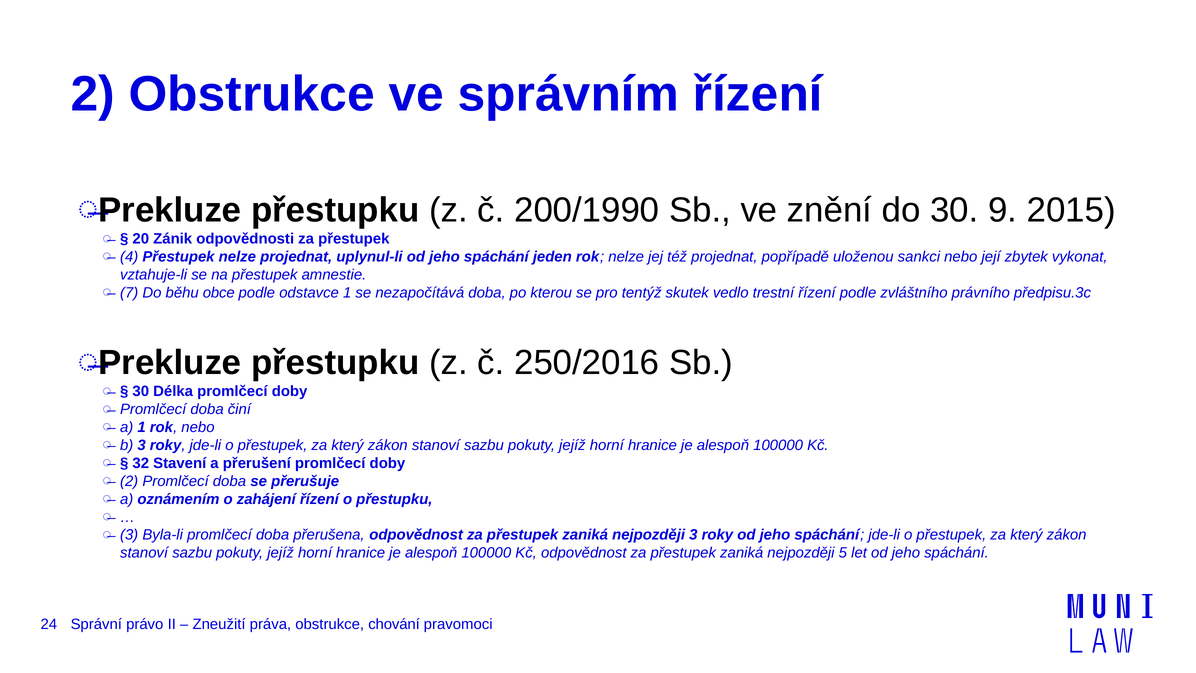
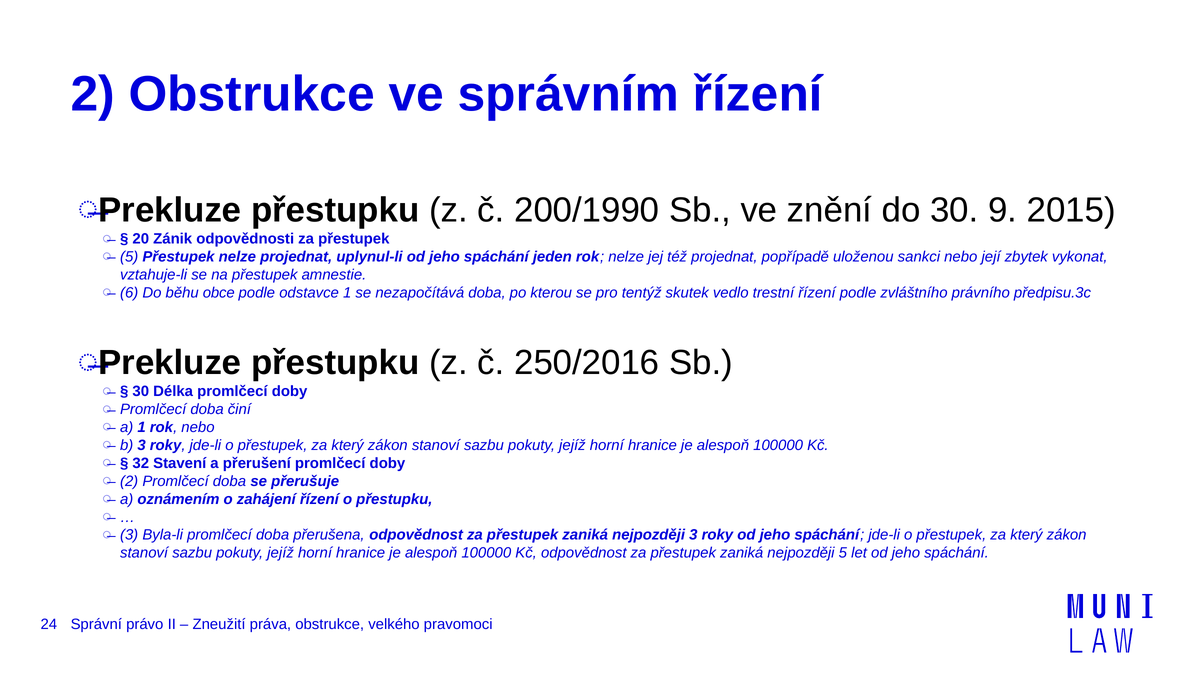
4: 4 -> 5 (129, 257)
7: 7 -> 6 (129, 293)
chování: chování -> velkého (394, 624)
